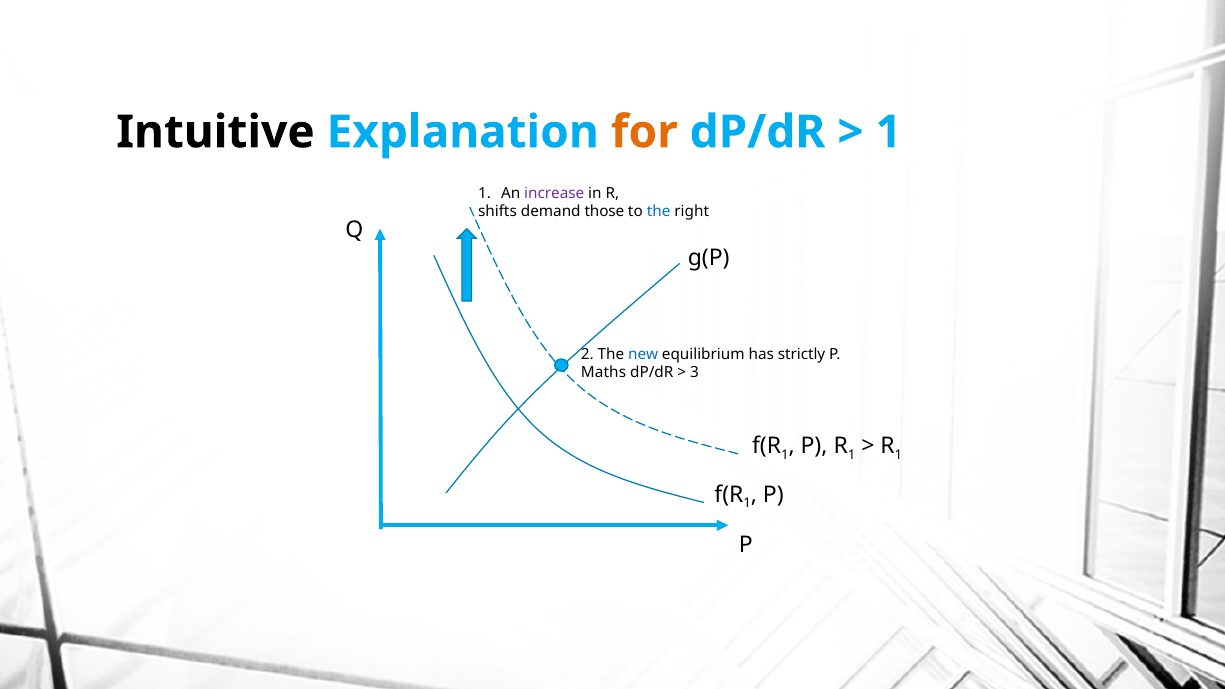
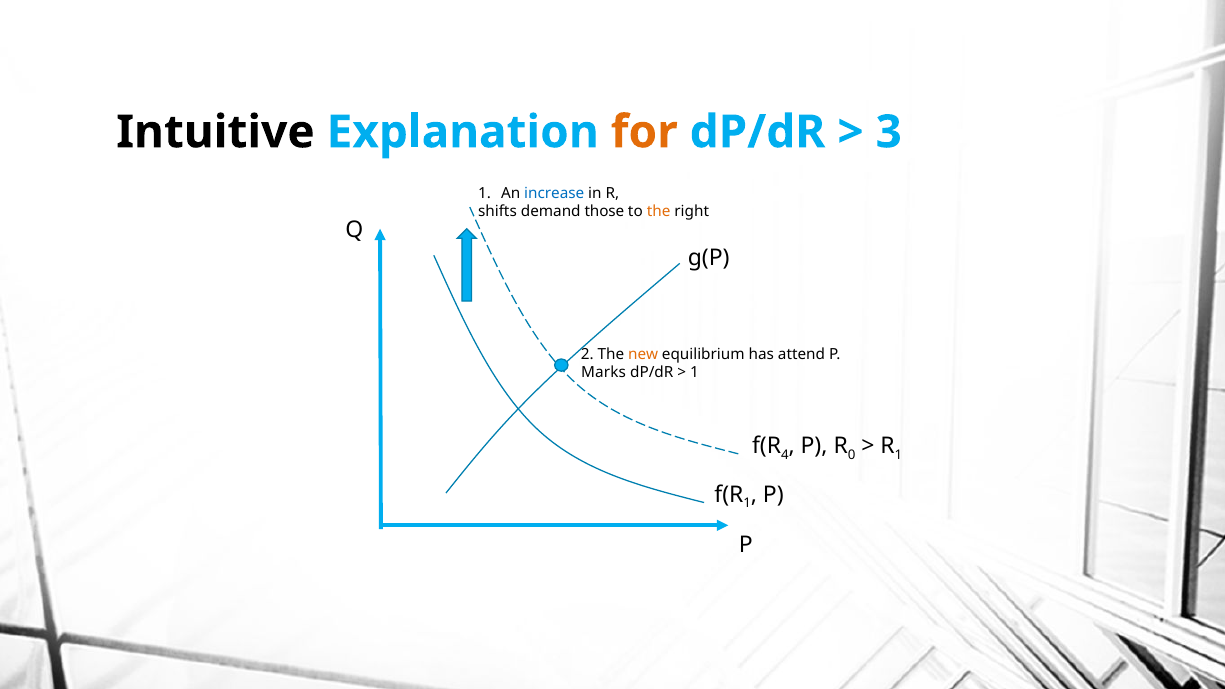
1: 1 -> 3 (889, 132)
increase colour: purple -> blue (554, 193)
the colour: blue -> orange (659, 211)
new colour: blue -> orange (643, 355)
strictly: strictly -> attend (802, 355)
Maths: Maths -> Marks (603, 373)
3: 3 -> 1 (695, 373)
1: 1 -> 4 (785, 455)
P R 1: 1 -> 0 (852, 455)
